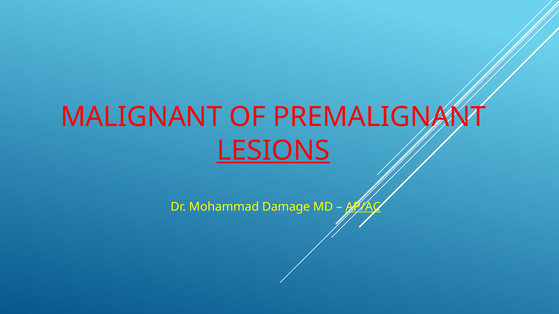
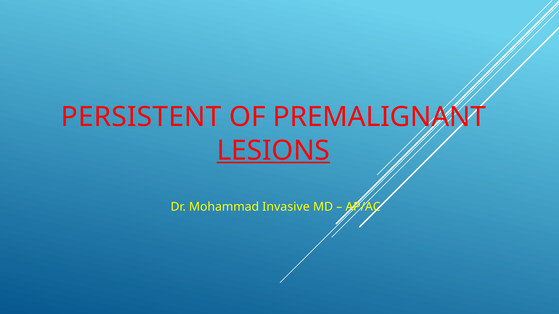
MALIGNANT: MALIGNANT -> PERSISTENT (141, 117)
Damage: Damage -> Invasive (286, 207)
AP/AC underline: present -> none (363, 207)
